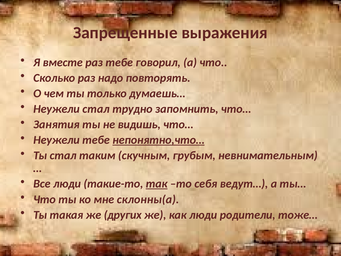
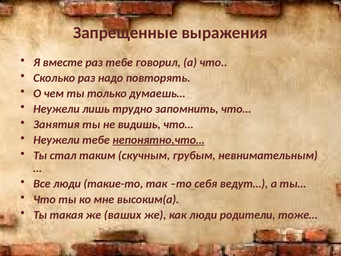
Неужели стал: стал -> лишь (96, 109)
так underline: present -> none (157, 184)
склонны(а: склонны(а -> высоким(а (148, 199)
других: других -> ваших (123, 215)
